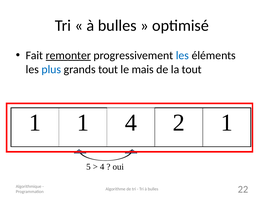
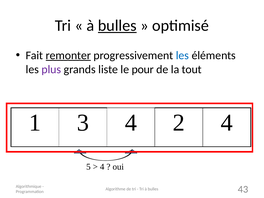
bulles underline: none -> present (117, 26)
plus colour: blue -> purple (51, 69)
grands tout: tout -> liste (108, 69)
mais: mais -> pour (143, 69)
1 1: 1 -> 3 (83, 123)
2 1: 1 -> 4 (227, 123)
22: 22 -> 43 (243, 189)
